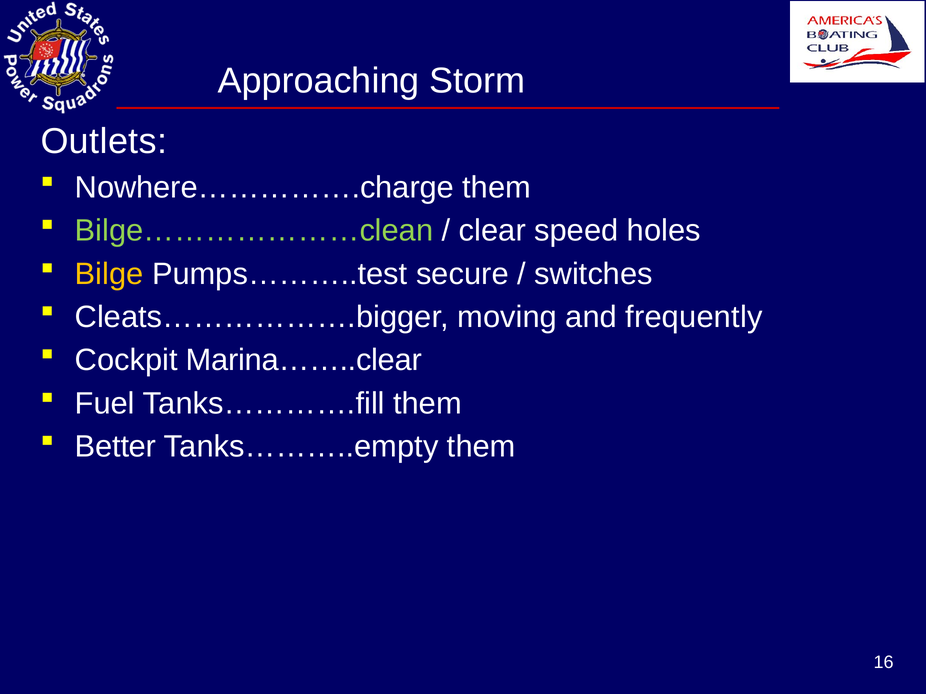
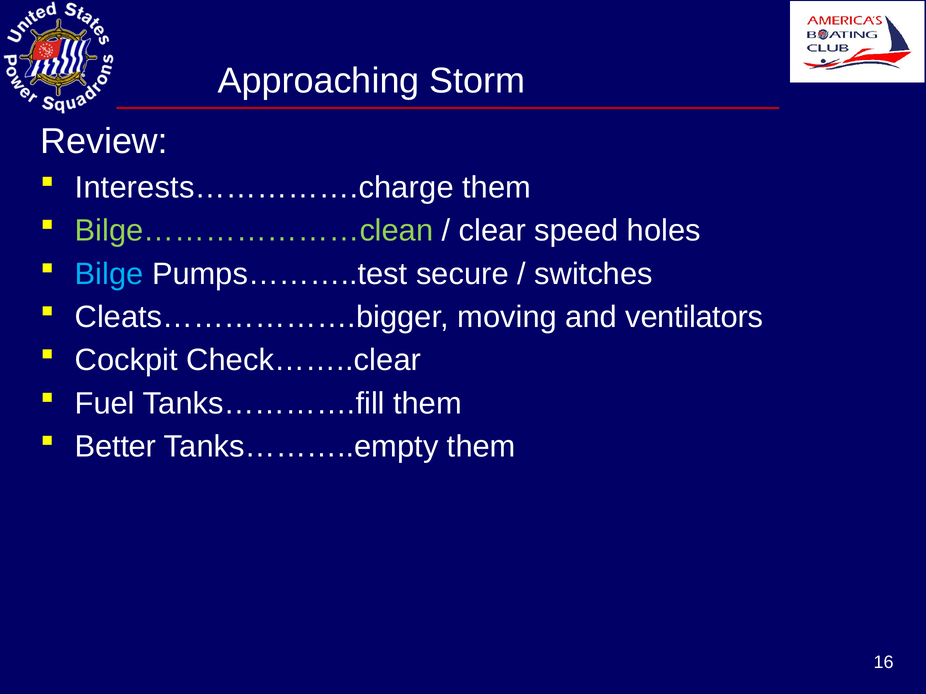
Outlets: Outlets -> Review (104, 142)
Nowhere…………….charge: Nowhere…………….charge -> Interests…………….charge (264, 188)
Bilge colour: yellow -> light blue (109, 274)
frequently: frequently -> ventilators (694, 317)
Marina……..clear: Marina……..clear -> Check……..clear (304, 360)
